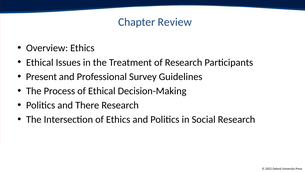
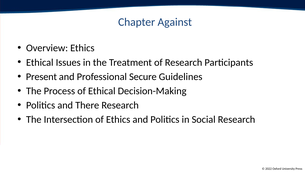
Review: Review -> Against (175, 22)
Survey: Survey -> Secure (143, 76)
